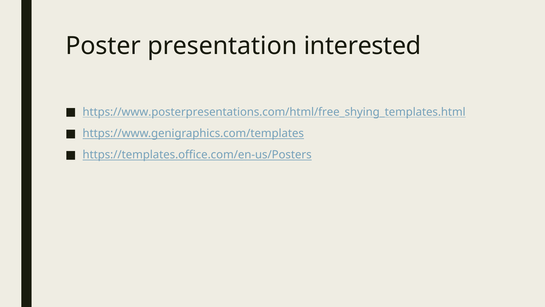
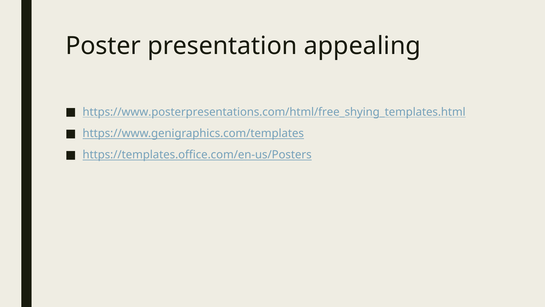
interested: interested -> appealing (362, 46)
